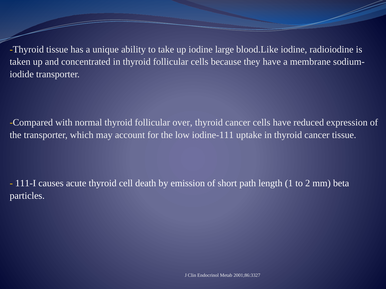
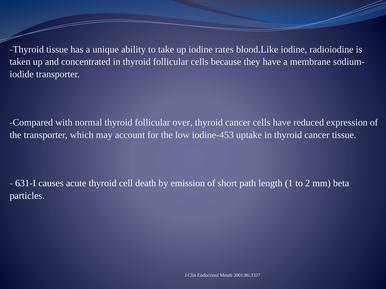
large: large -> rates (224, 49)
iodine-111: iodine-111 -> iodine-453 (213, 135)
111-I: 111-I -> 631-I (26, 184)
